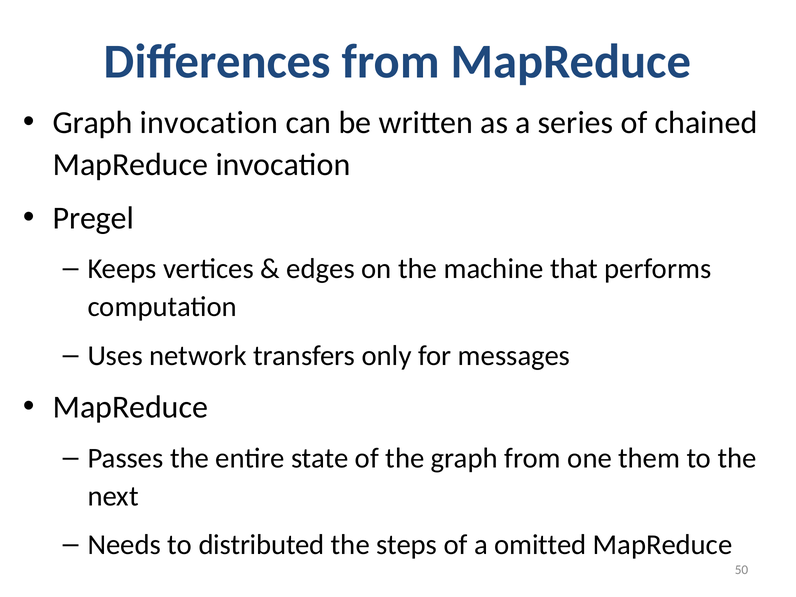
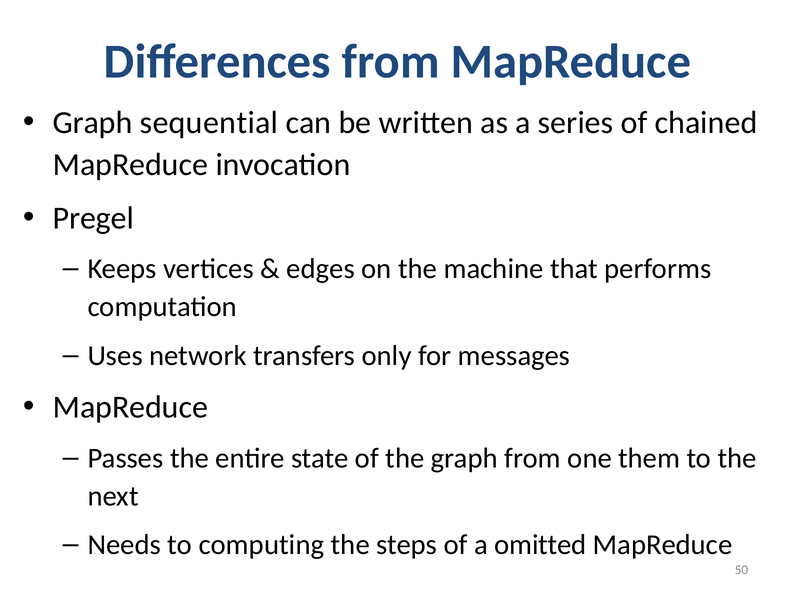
Graph invocation: invocation -> sequential (209, 123)
distributed: distributed -> computing (261, 545)
